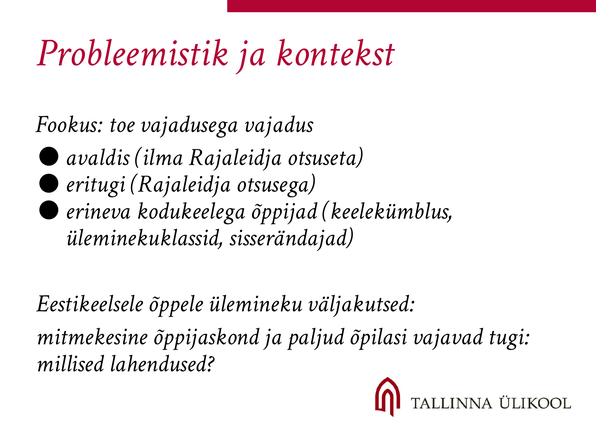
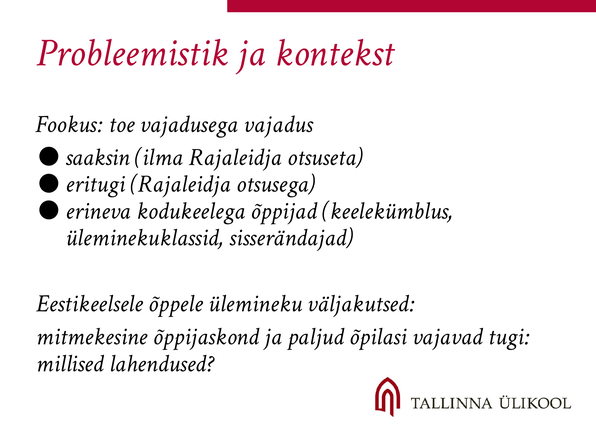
avaldis: avaldis -> saaksin (98, 157)
